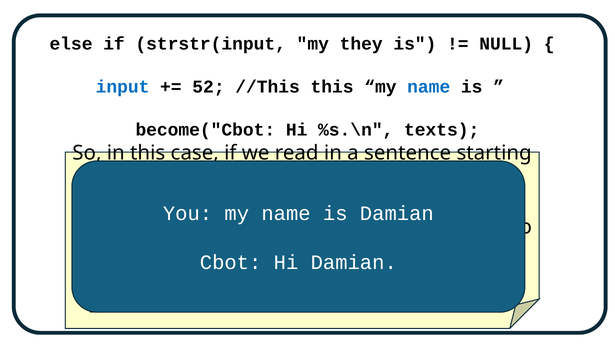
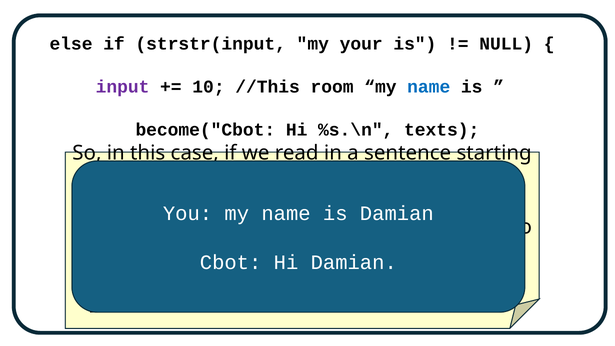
they: they -> your (361, 44)
input colour: blue -> purple (123, 87)
52: 52 -> 10 (209, 87)
//This this: this -> room (332, 87)
